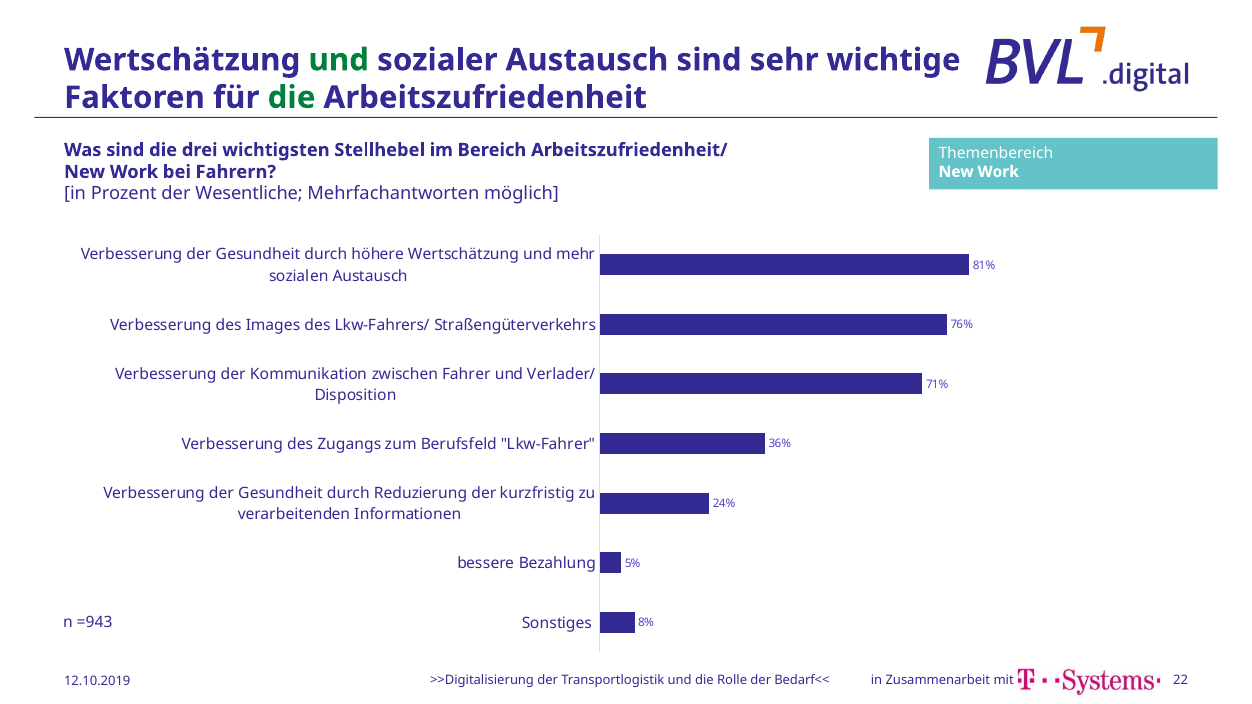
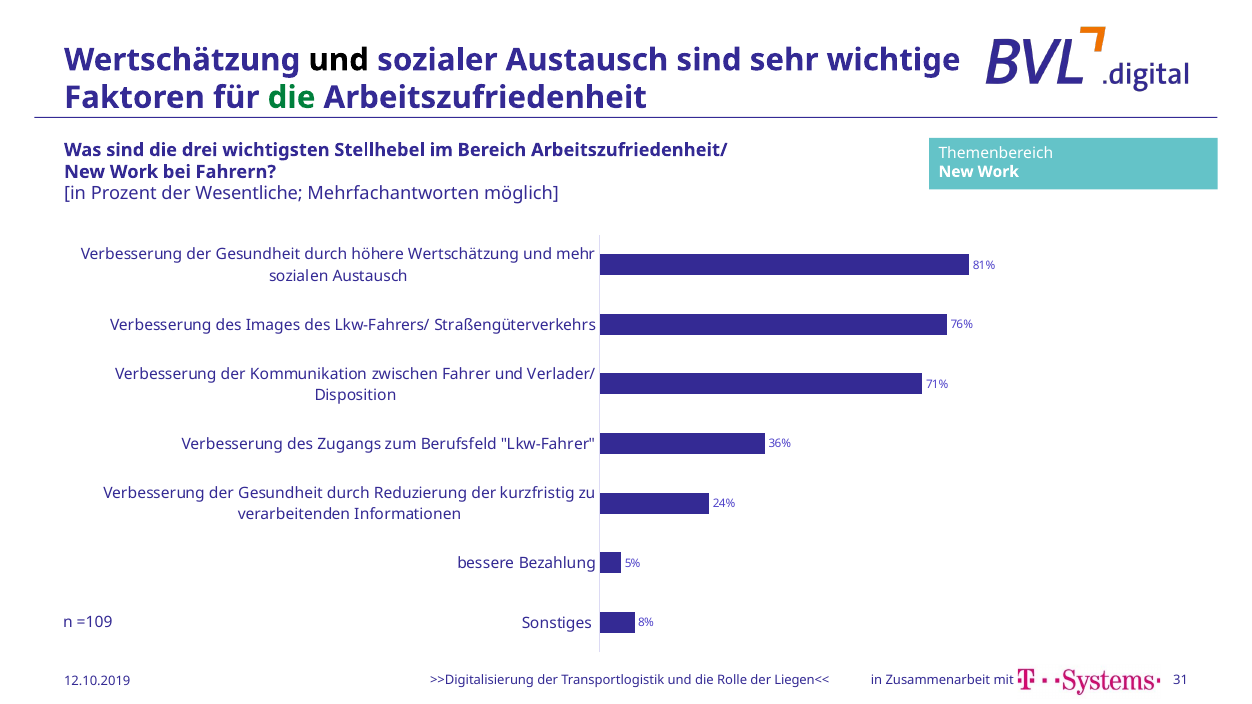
und colour: green -> black (339, 60)
=943: =943 -> =109 (95, 623)
Bedarf<<: Bedarf<< -> Liegen<< (802, 680)
22: 22 -> 31 (1181, 680)
